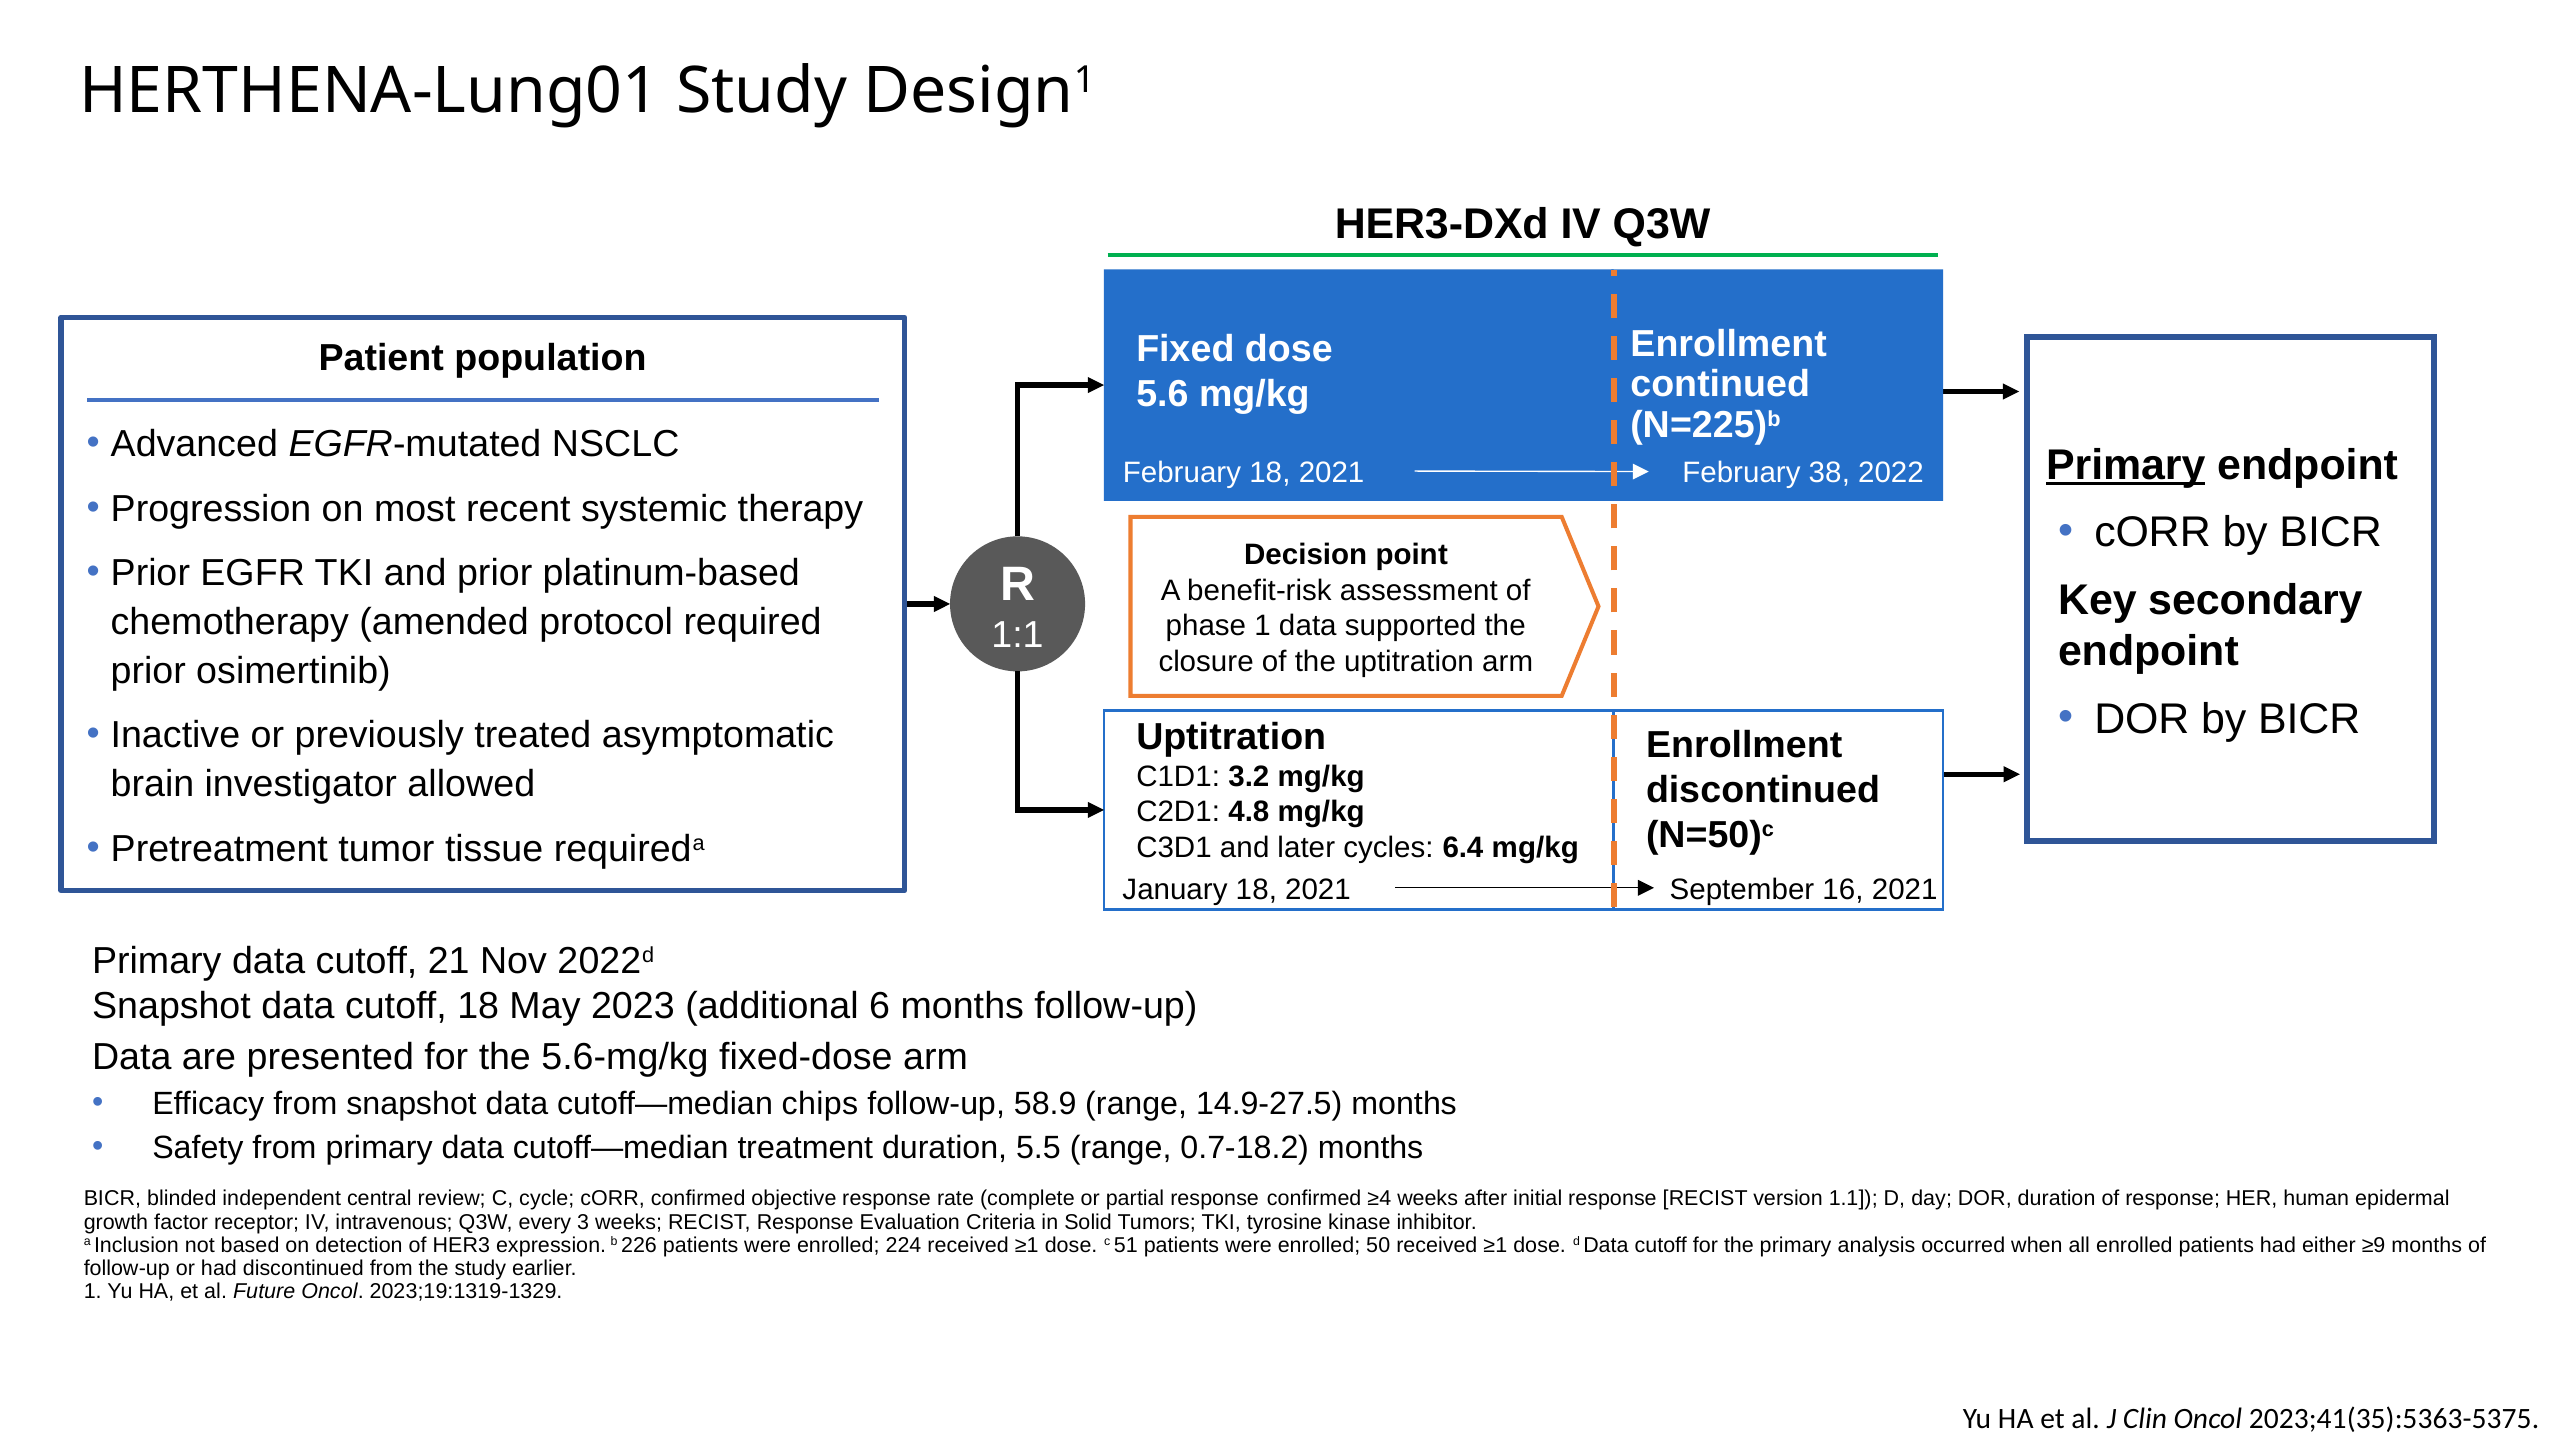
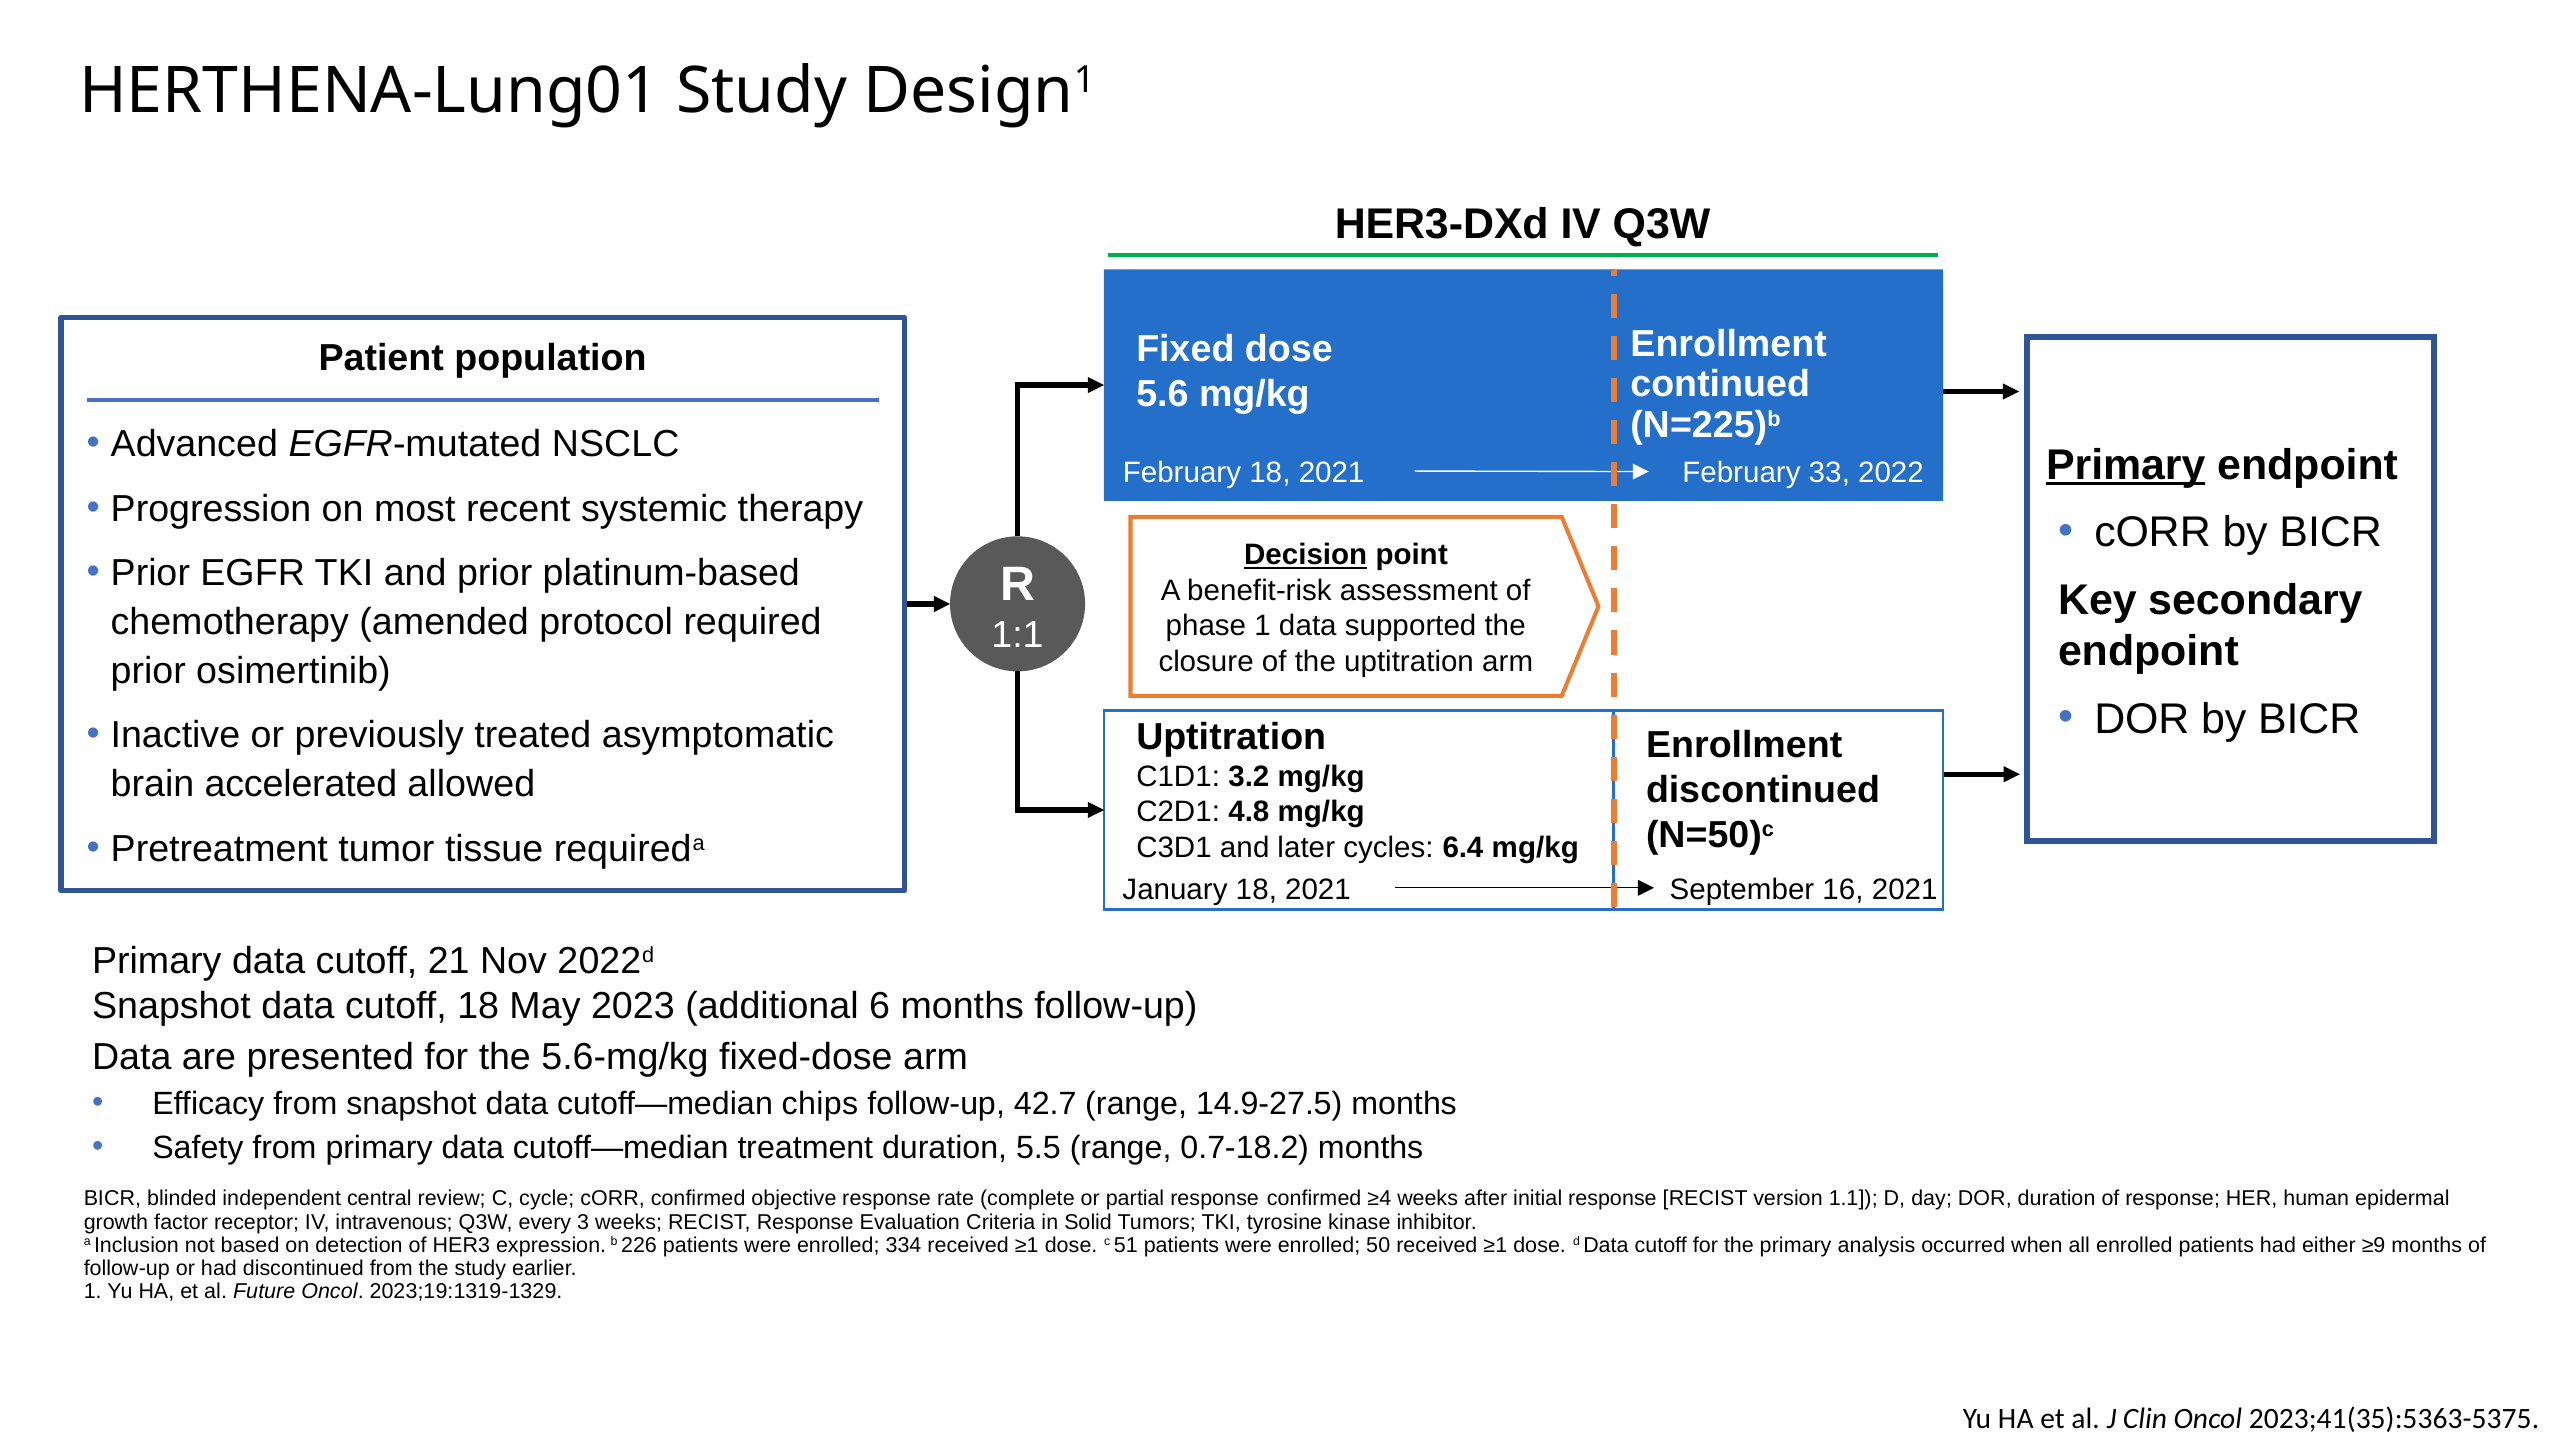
38: 38 -> 33 (1829, 473)
Decision underline: none -> present (1306, 555)
investigator: investigator -> accelerated (301, 784)
58.9: 58.9 -> 42.7 (1045, 1104)
224: 224 -> 334 (904, 1245)
